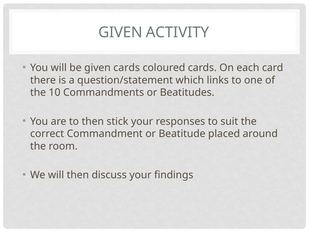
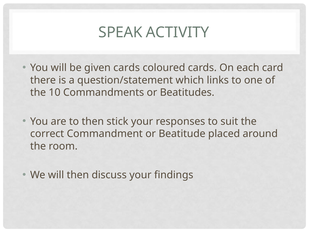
GIVEN: GIVEN -> SPEAK (120, 32)
